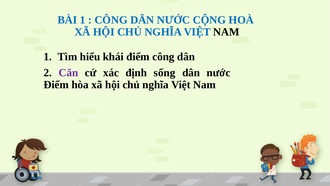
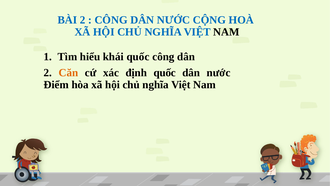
BÀI 1: 1 -> 2 (83, 20)
khái điểm: điểm -> quốc (138, 57)
Căn colour: purple -> orange (68, 73)
định sống: sống -> quốc (165, 73)
